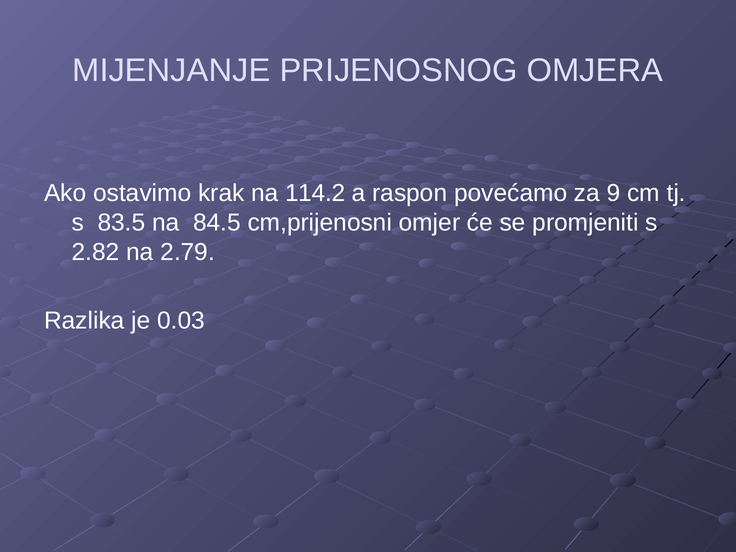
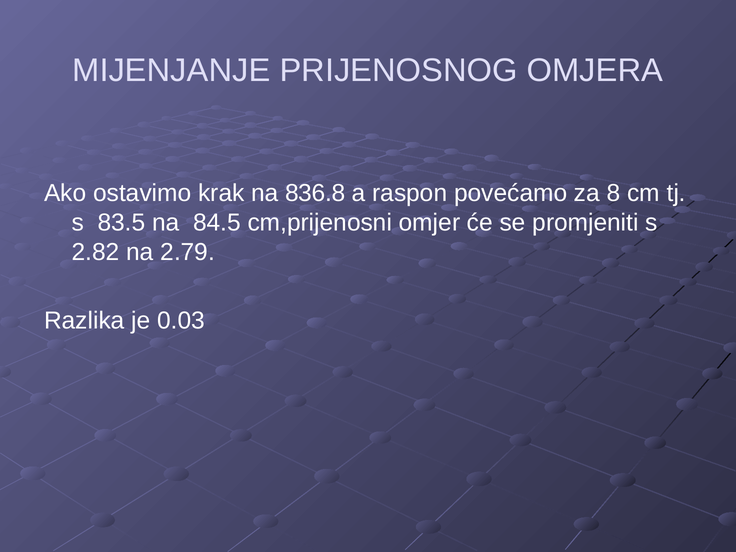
114.2: 114.2 -> 836.8 (315, 193)
9: 9 -> 8 (614, 193)
